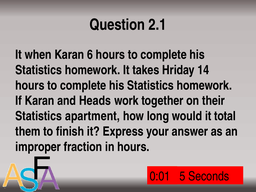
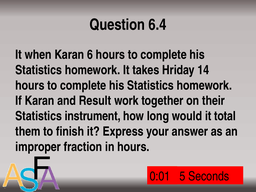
2.1: 2.1 -> 6.4 (157, 25)
Heads: Heads -> Result (95, 101)
apartment: apartment -> instrument (93, 116)
